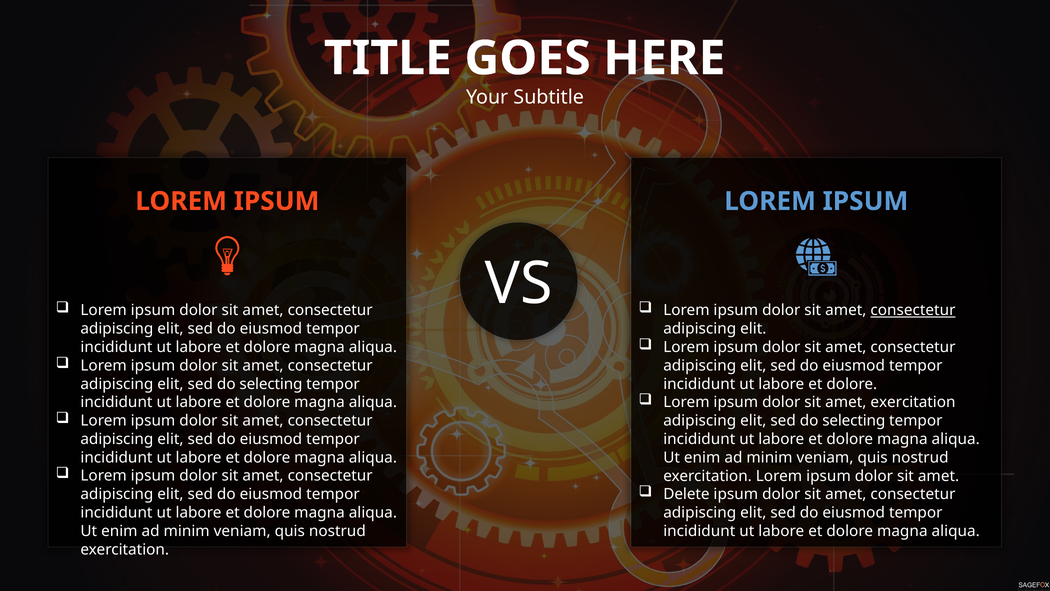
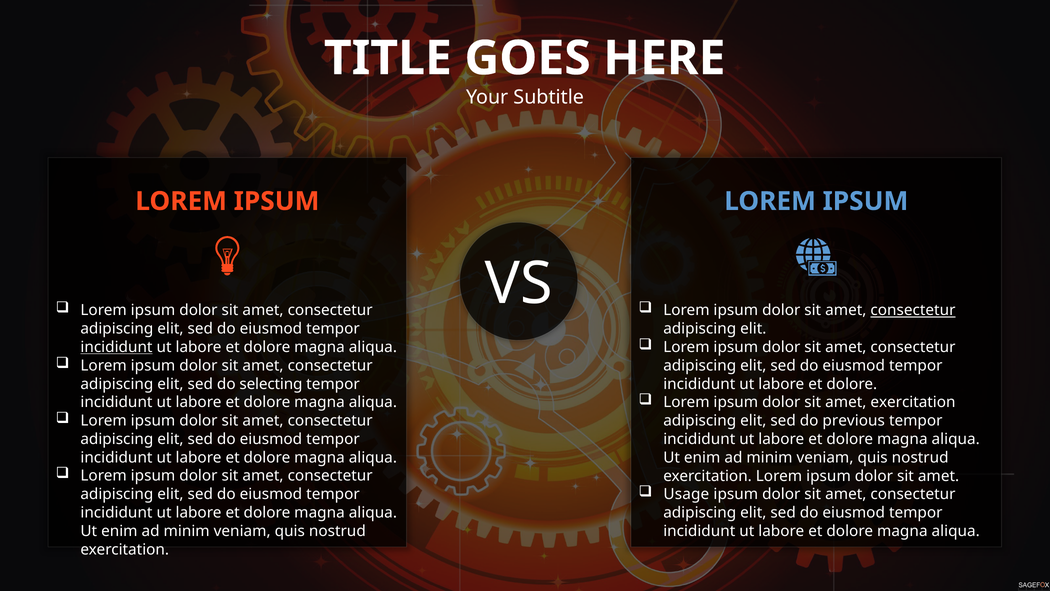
incididunt underline: none -> present (116, 347)
selecting: selecting -> previous (854, 421)
Delete: Delete -> Usage (686, 494)
